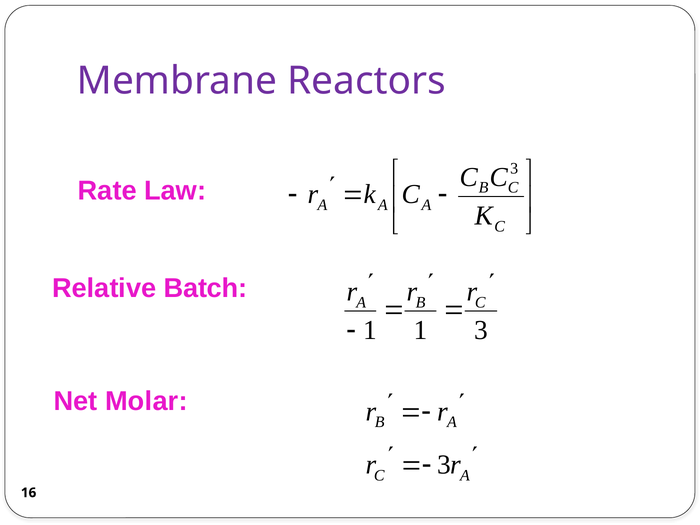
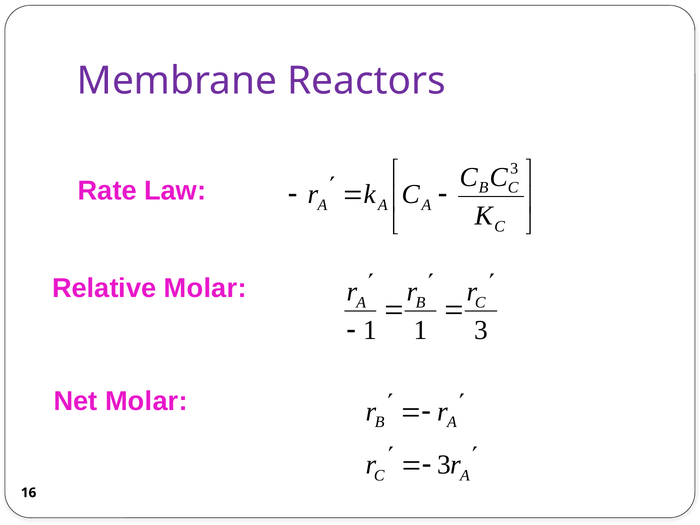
Relative Batch: Batch -> Molar (205, 288)
